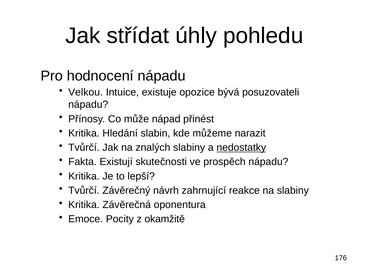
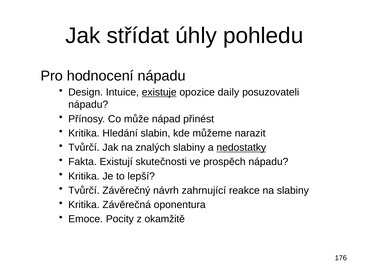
Velkou: Velkou -> Design (86, 93)
existuje underline: none -> present (159, 93)
bývá: bývá -> daily (228, 93)
